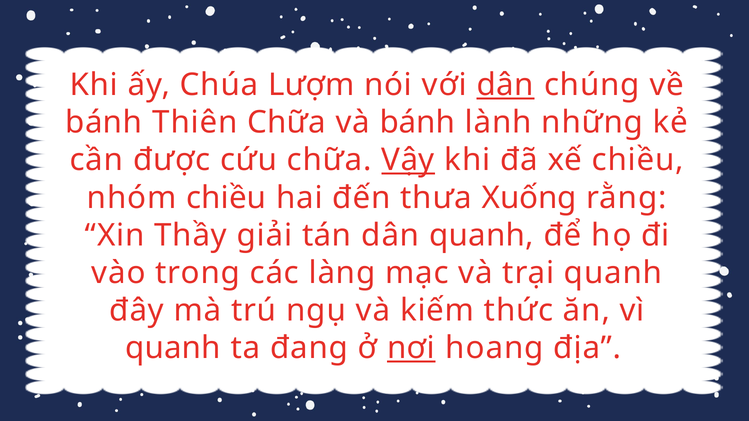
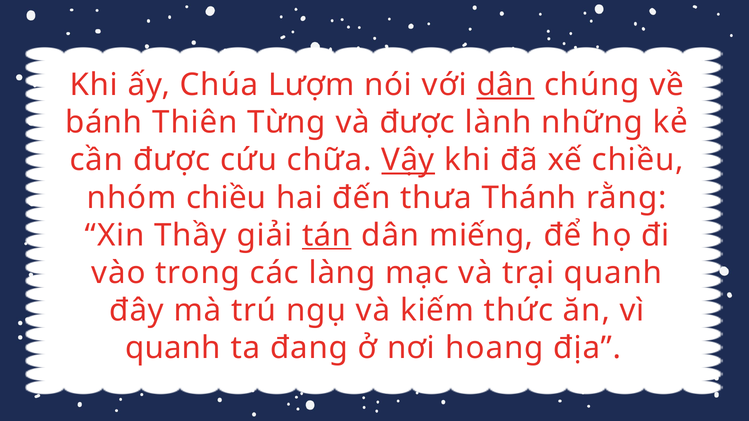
Thiên Chữa: Chữa -> Từng (286, 123)
và bánh: bánh -> được (417, 123)
Xuống: Xuống -> Thánh (529, 198)
tán underline: none -> present (327, 235)
dân quanh: quanh -> miếng (481, 235)
nơi underline: present -> none (411, 348)
